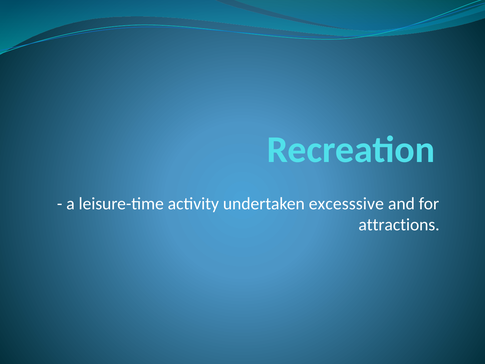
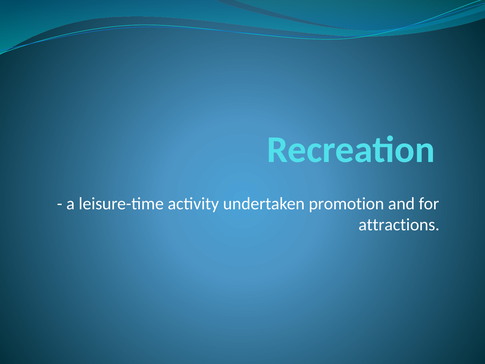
excesssive: excesssive -> promotion (346, 204)
